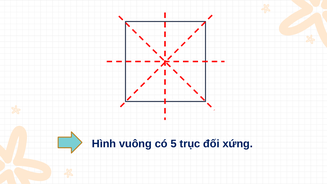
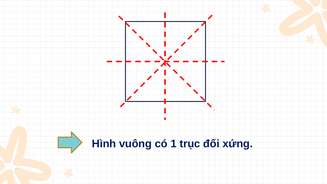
5: 5 -> 1 (174, 144)
